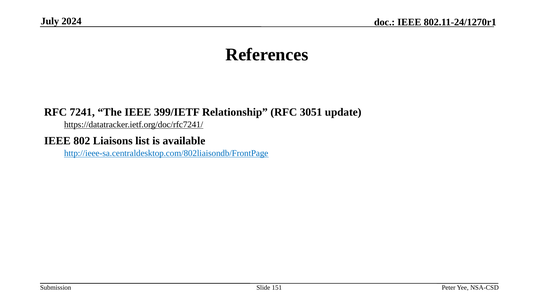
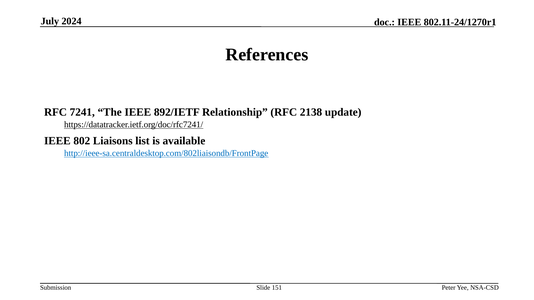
399/IETF: 399/IETF -> 892/IETF (177, 112)
3051: 3051 -> 2138 (311, 112)
